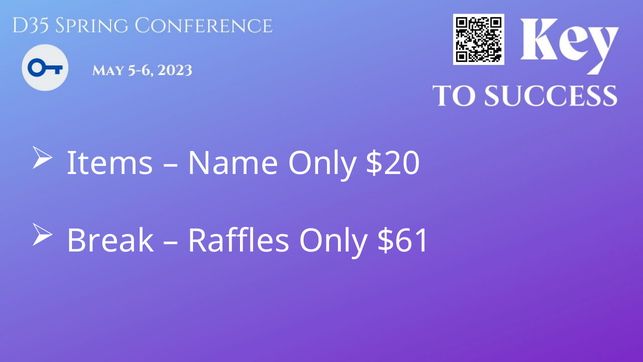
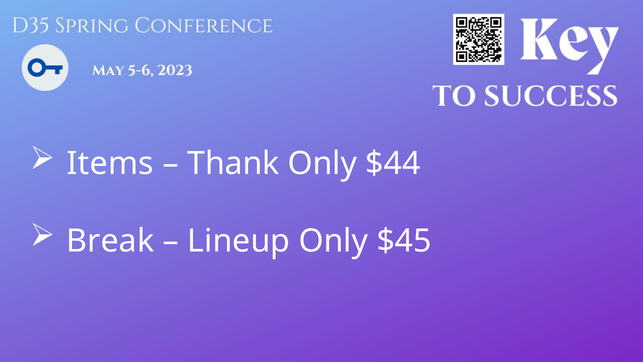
Name: Name -> Thank (233, 164)
$20: $20 -> $44 (393, 164)
Raffles: Raffles -> Lineup (239, 241)
$61: $61 -> $45 (404, 241)
